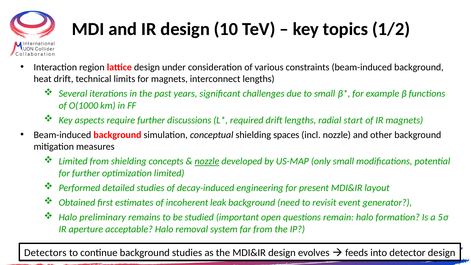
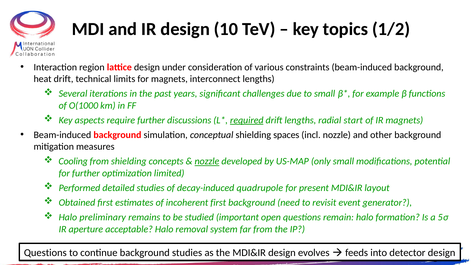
required underline: none -> present (247, 120)
Limited: Limited -> Cooling (73, 161)
engineering: engineering -> quadrupole (260, 188)
incoherent leak: leak -> first (218, 203)
Detectors: Detectors -> Questions (45, 253)
